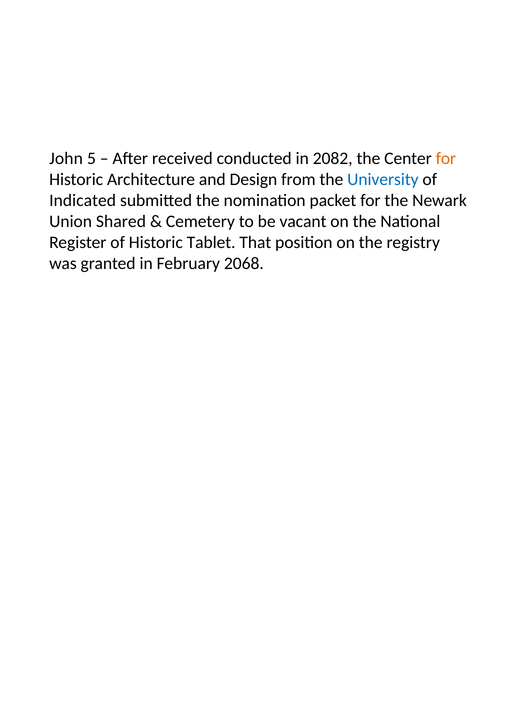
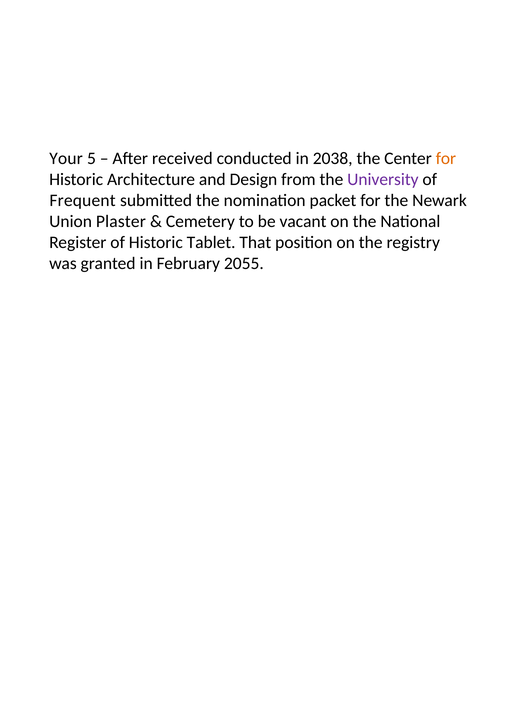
John: John -> Your (66, 158)
2082: 2082 -> 2038 (333, 158)
University colour: blue -> purple (383, 179)
Indicated: Indicated -> Frequent (83, 200)
Shared: Shared -> Plaster (121, 221)
2068: 2068 -> 2055 (244, 263)
